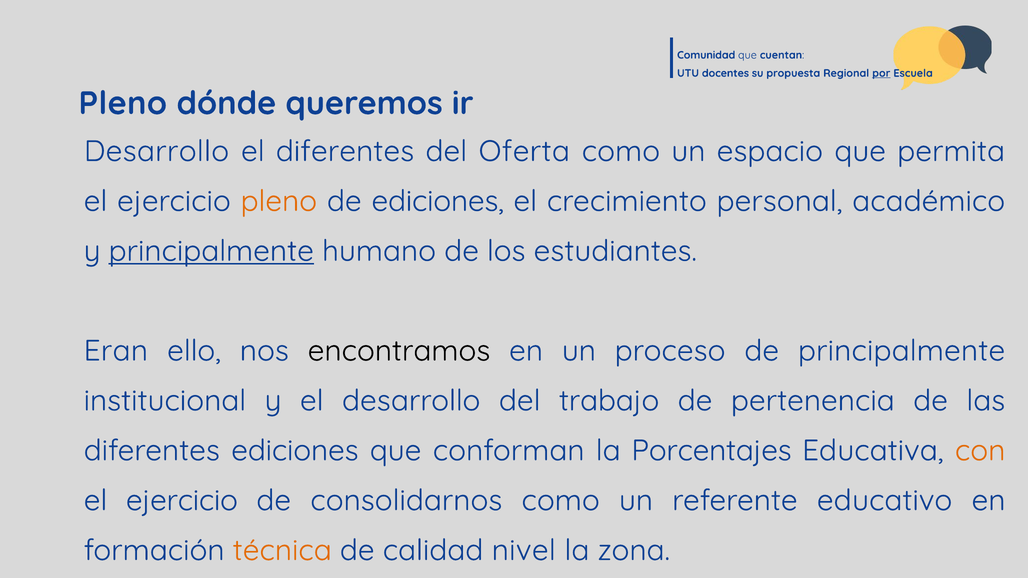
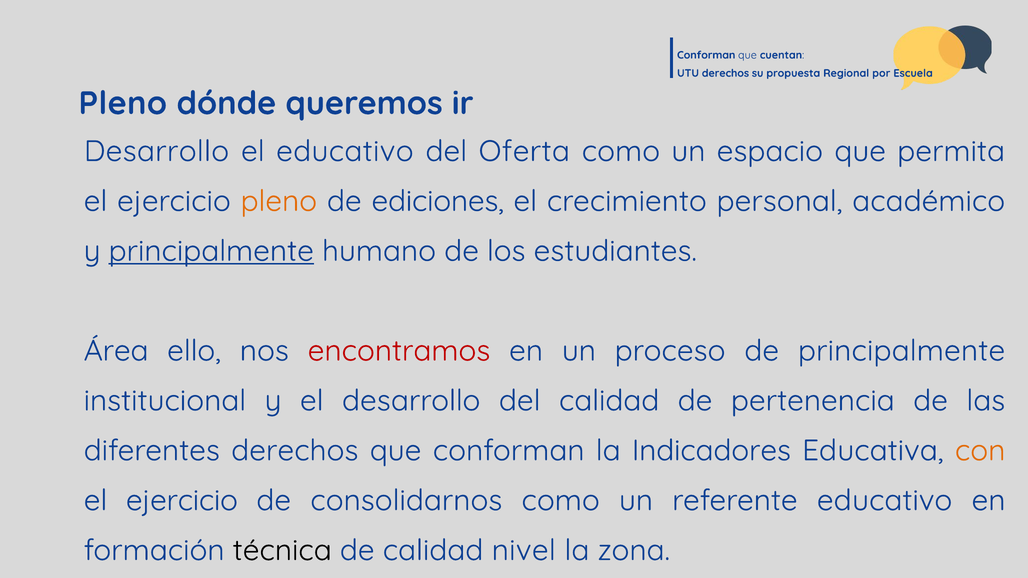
Comunidad: Comunidad -> Conforman (706, 55)
UTU docentes: docentes -> derechos (725, 73)
por underline: present -> none (881, 73)
el diferentes: diferentes -> educativo (345, 151)
Eran: Eran -> Área (116, 351)
encontramos colour: black -> red (399, 351)
del trabajo: trabajo -> calidad (609, 401)
diferentes ediciones: ediciones -> derechos (295, 451)
Porcentajes: Porcentajes -> Indicadores (711, 451)
técnica colour: orange -> black (282, 551)
